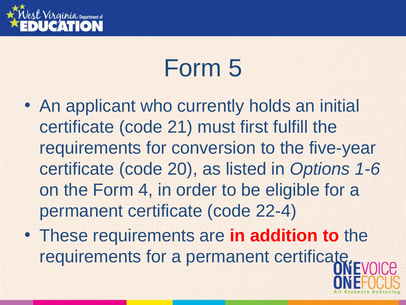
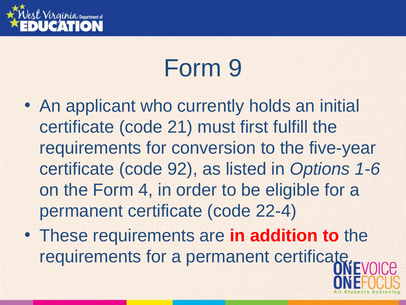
5: 5 -> 9 (235, 68)
20: 20 -> 92 (183, 169)
